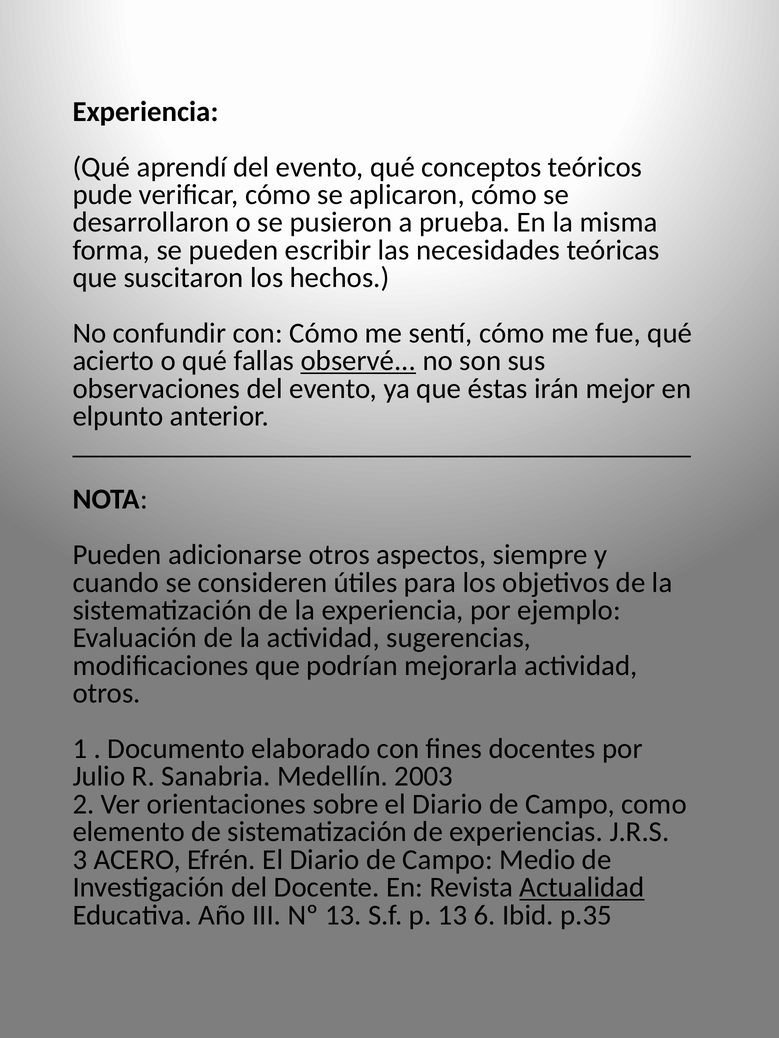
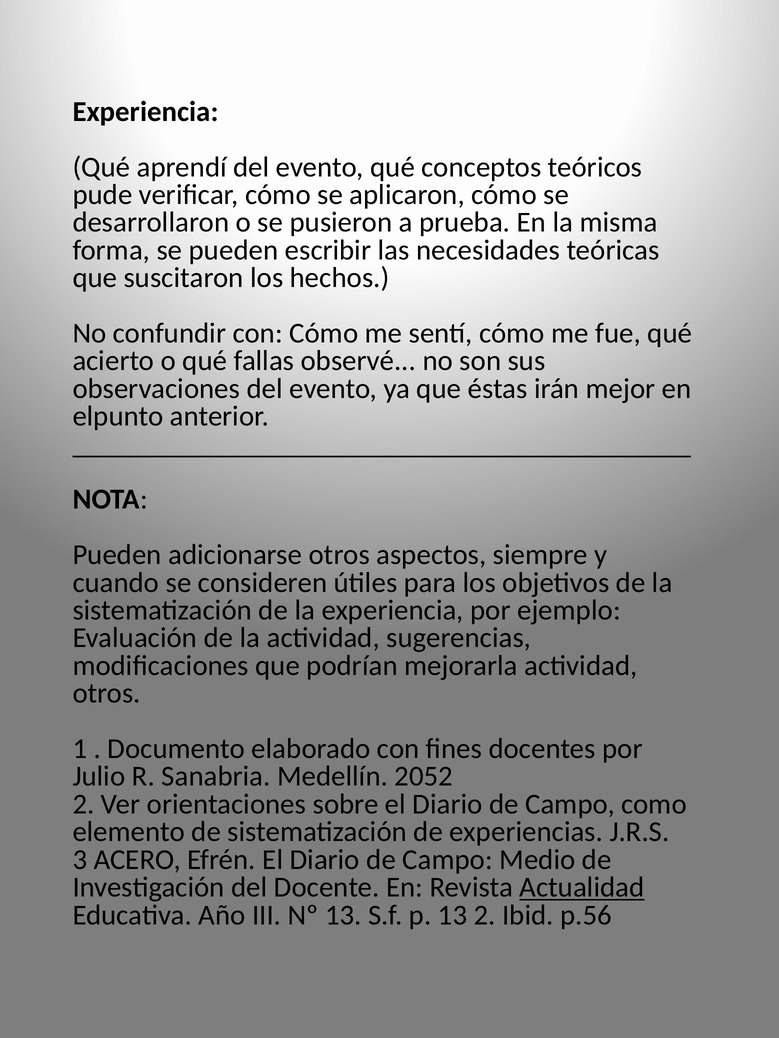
observé underline: present -> none (358, 361)
2003: 2003 -> 2052 (424, 777)
13 6: 6 -> 2 (485, 916)
p.35: p.35 -> p.56 (586, 916)
